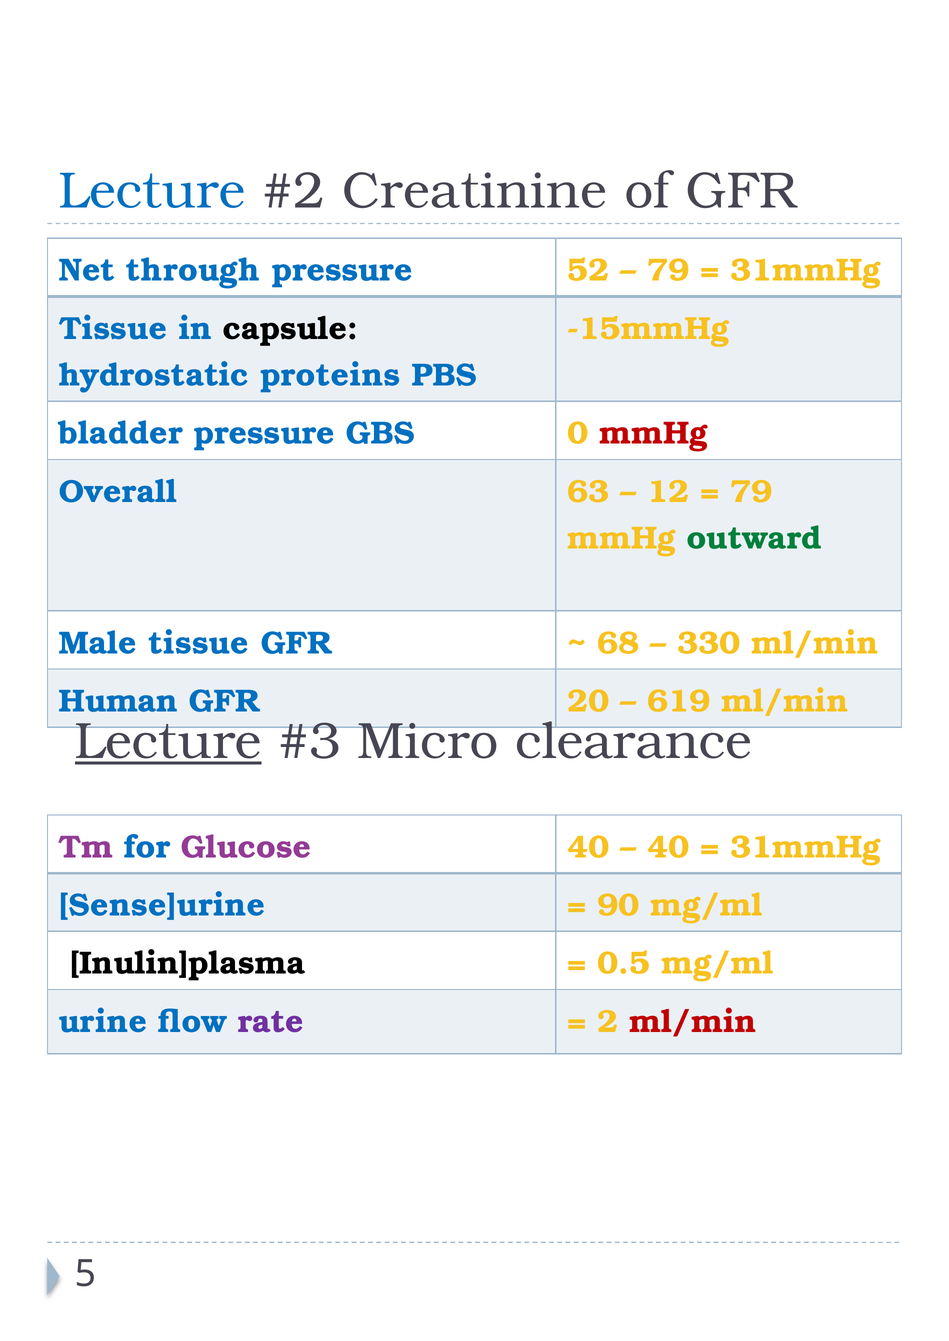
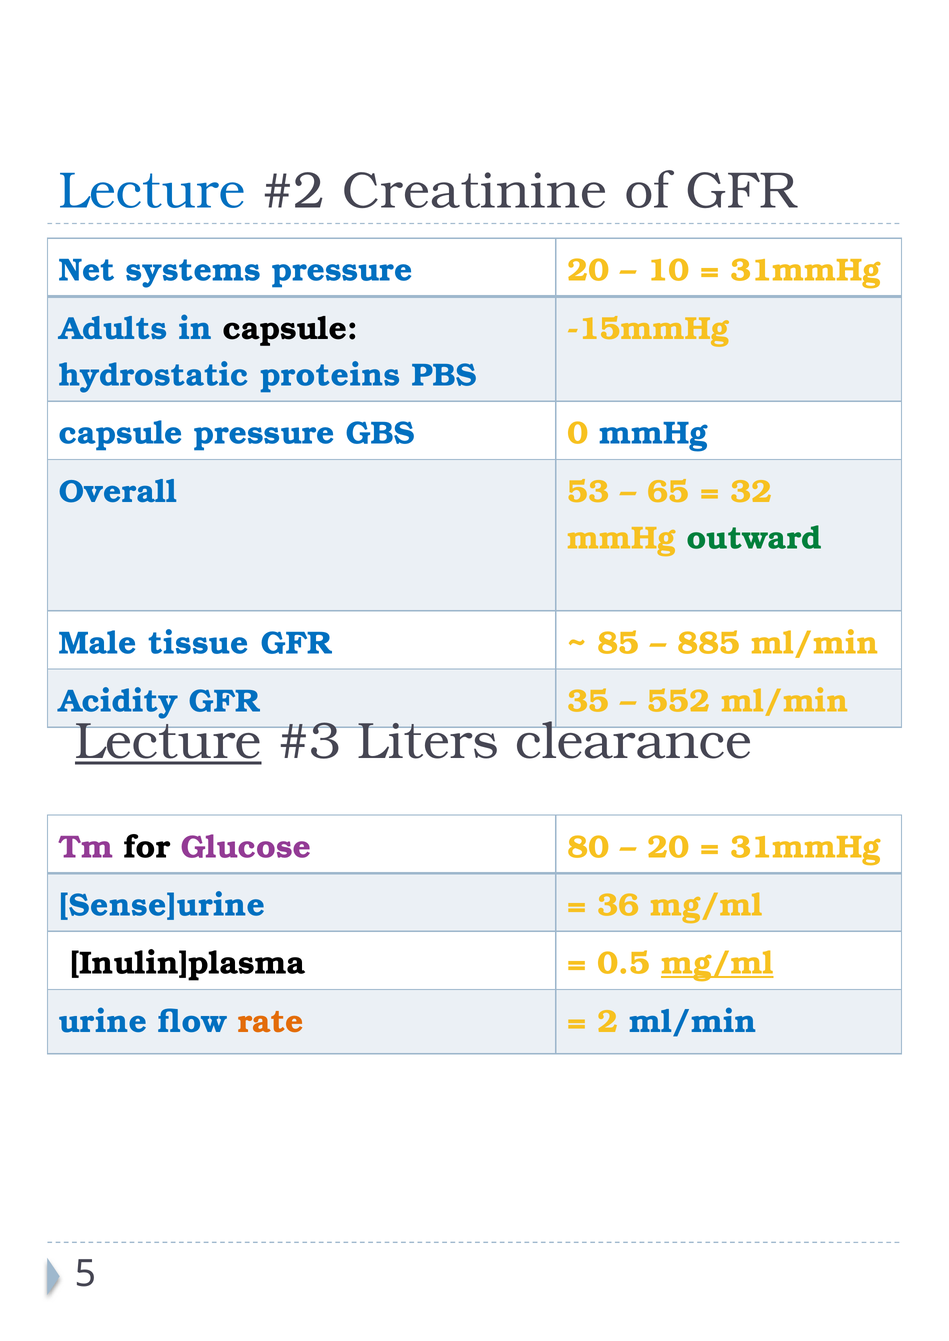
through: through -> systems (193, 271)
pressure 52: 52 -> 20 (588, 271)
79: 79 -> 10 (668, 271)
Tissue: Tissue -> Adults (113, 329)
mmHg colour: red -> blue (653, 434)
bladder: bladder -> capsule (121, 434)
63: 63 -> 53 (588, 492)
12: 12 -> 65 (668, 492)
79: 79 -> 32 (751, 492)
68: 68 -> 85 (618, 644)
330: 330 -> 885 (709, 644)
Human: Human -> Acidity (119, 702)
20: 20 -> 35 (588, 702)
619: 619 -> 552 (679, 702)
Micro: Micro -> Liters (428, 742)
for colour: blue -> black (147, 848)
Glucose 40: 40 -> 80 (588, 848)
40: 40 -> 20 (668, 848)
90: 90 -> 36 (618, 906)
mg/ml underline: none -> present (717, 964)
rate colour: purple -> orange (271, 1022)
ml/min colour: red -> blue (693, 1022)
